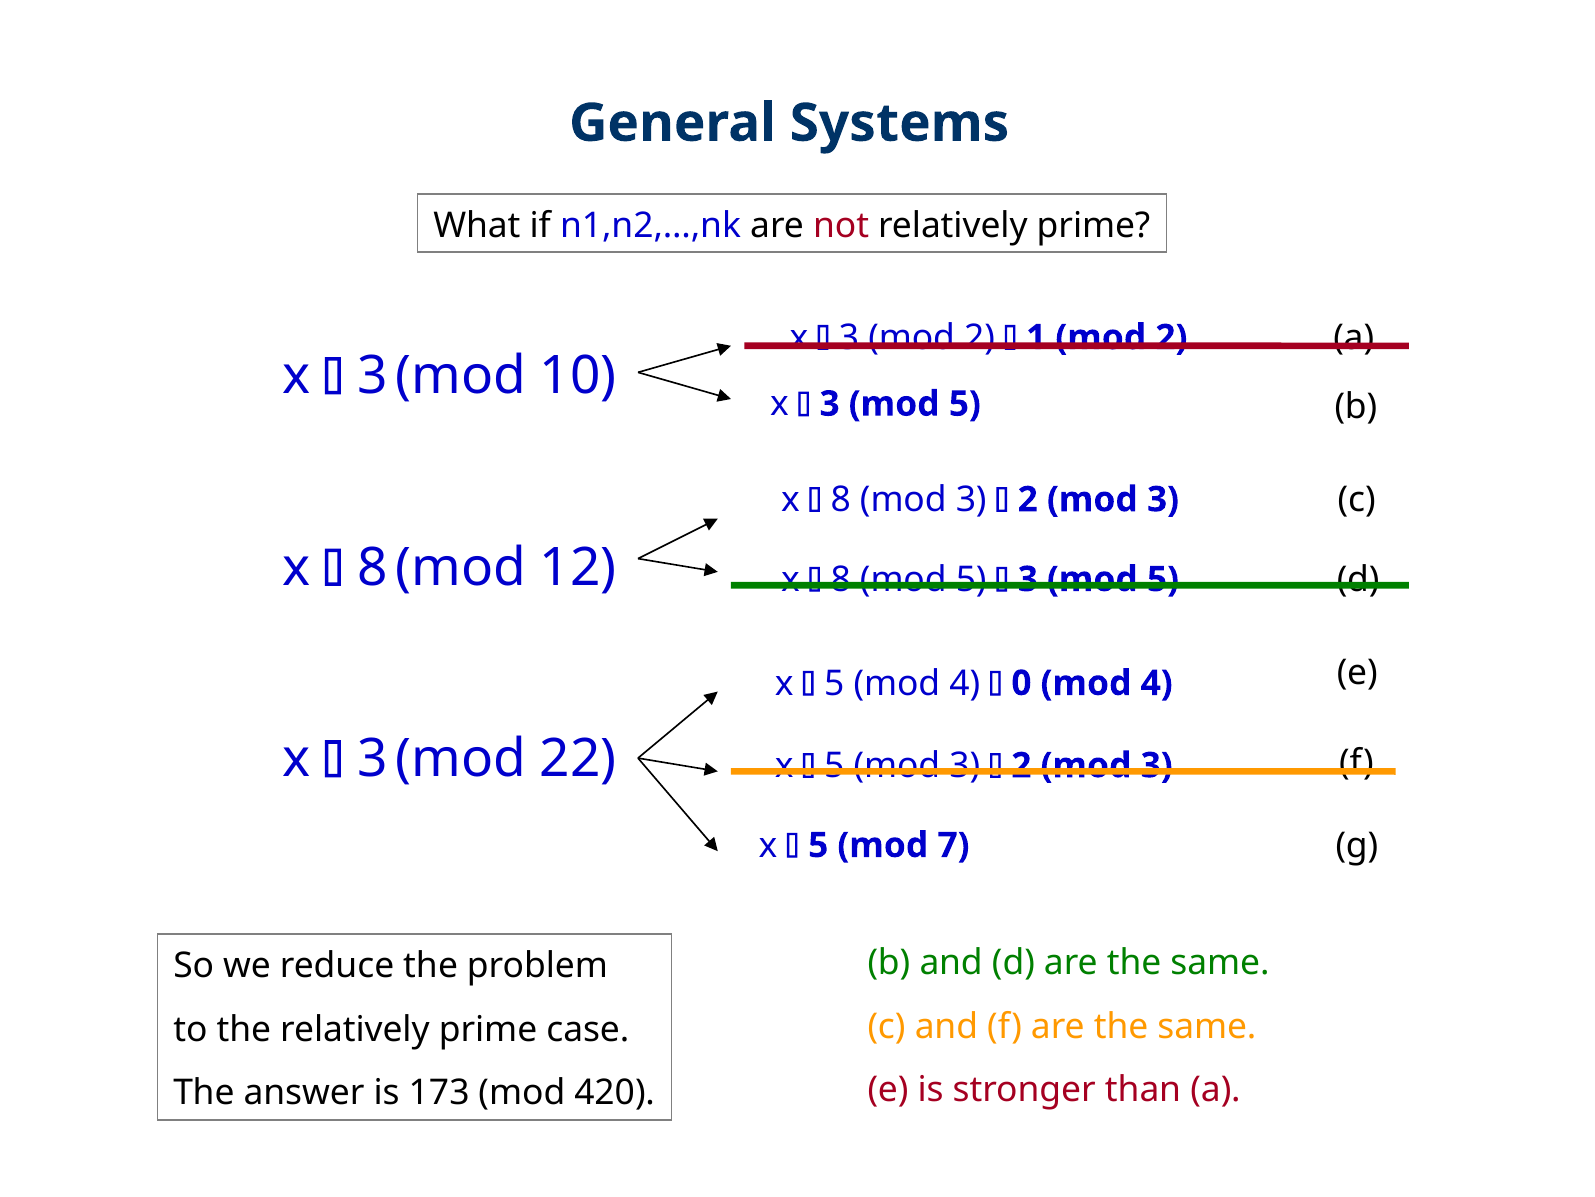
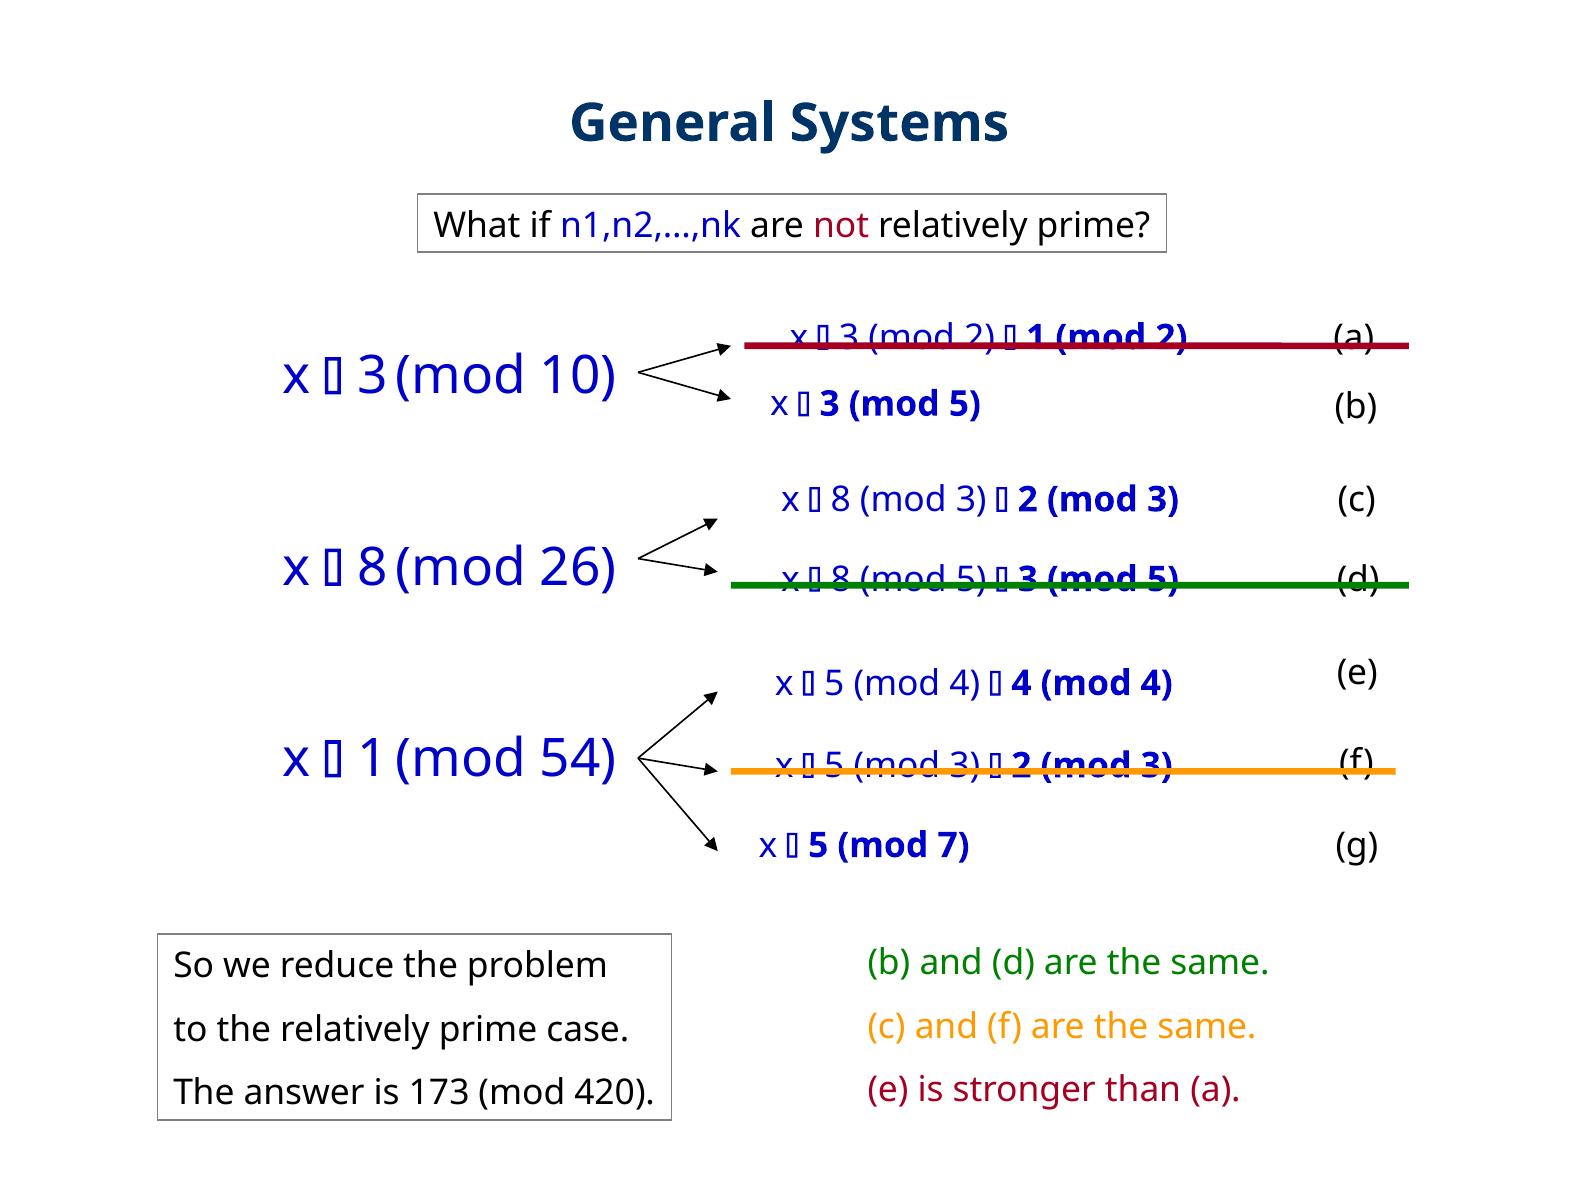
12: 12 -> 26 (578, 567)
0: 0 -> 4 (1021, 683)
3: 3 -> 1 (372, 759)
22: 22 -> 54 (578, 759)
